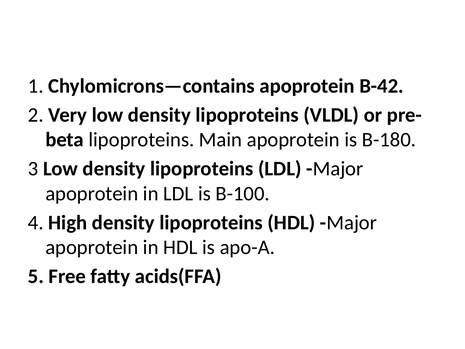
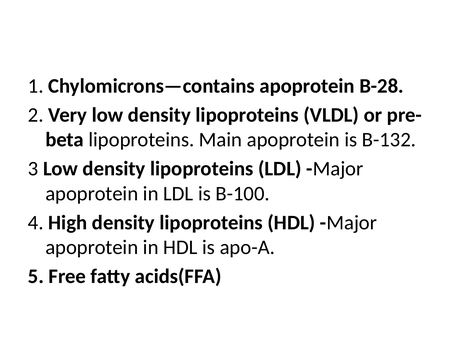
B-42: B-42 -> B-28 (382, 86)
B-180: B-180 -> B-132 (389, 140)
